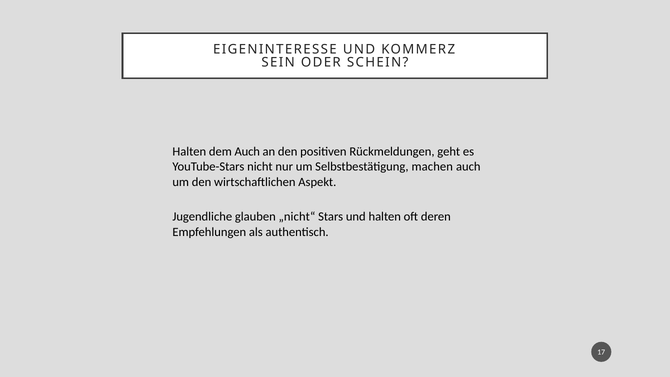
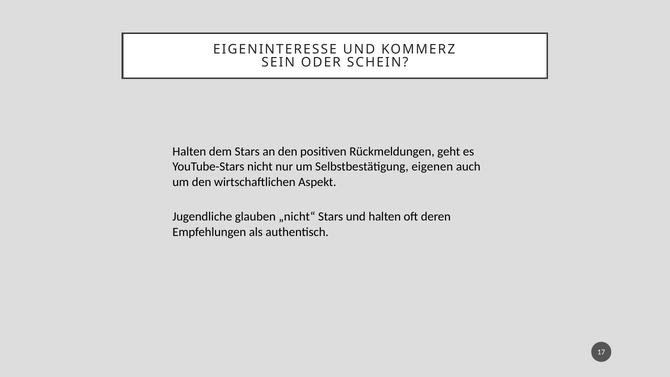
dem Auch: Auch -> Stars (247, 152)
machen: machen -> eigenen (432, 167)
